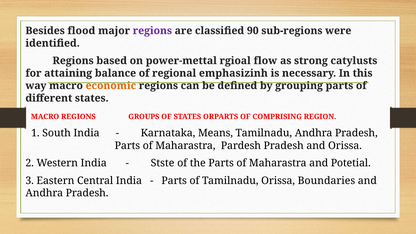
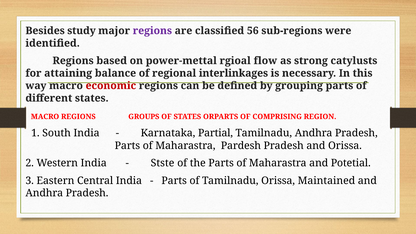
flood: flood -> study (81, 31)
90: 90 -> 56 (253, 31)
emphasizinh: emphasizinh -> interlinkages (233, 73)
economic colour: orange -> red (111, 86)
Means: Means -> Partial (216, 133)
Boundaries: Boundaries -> Maintained (326, 181)
